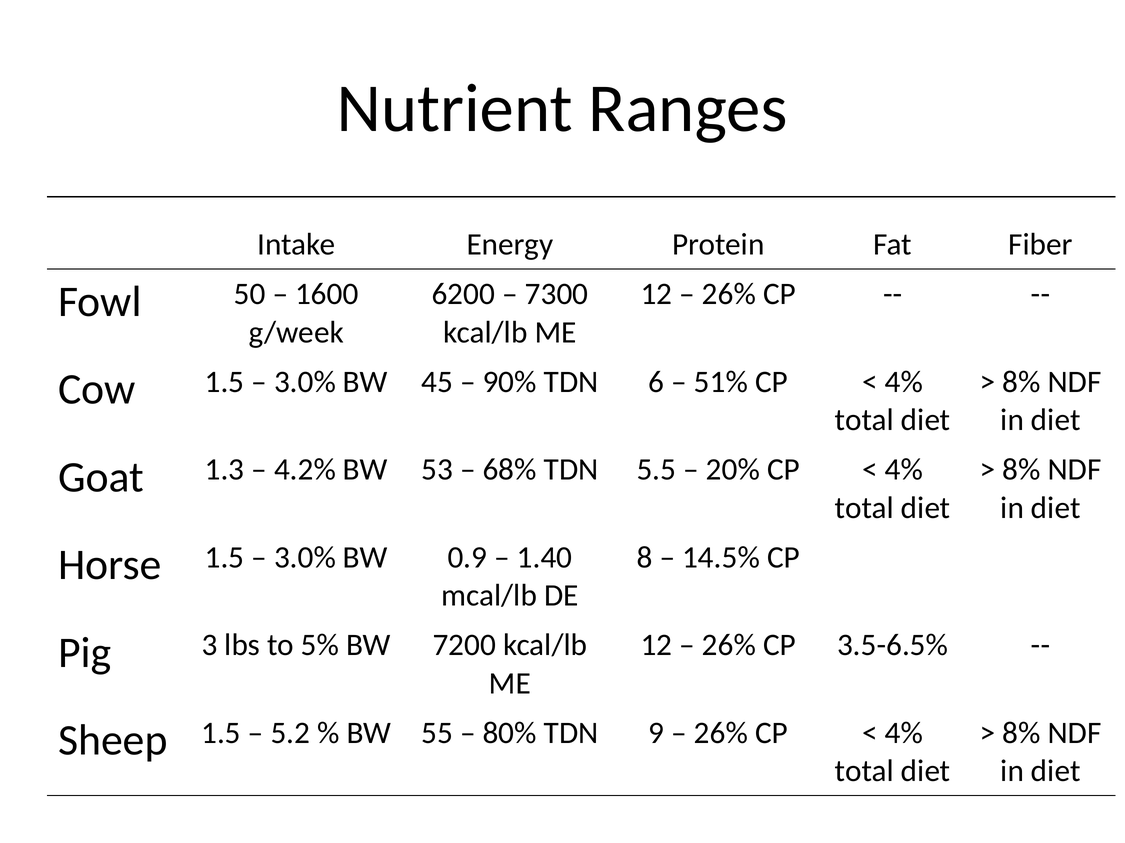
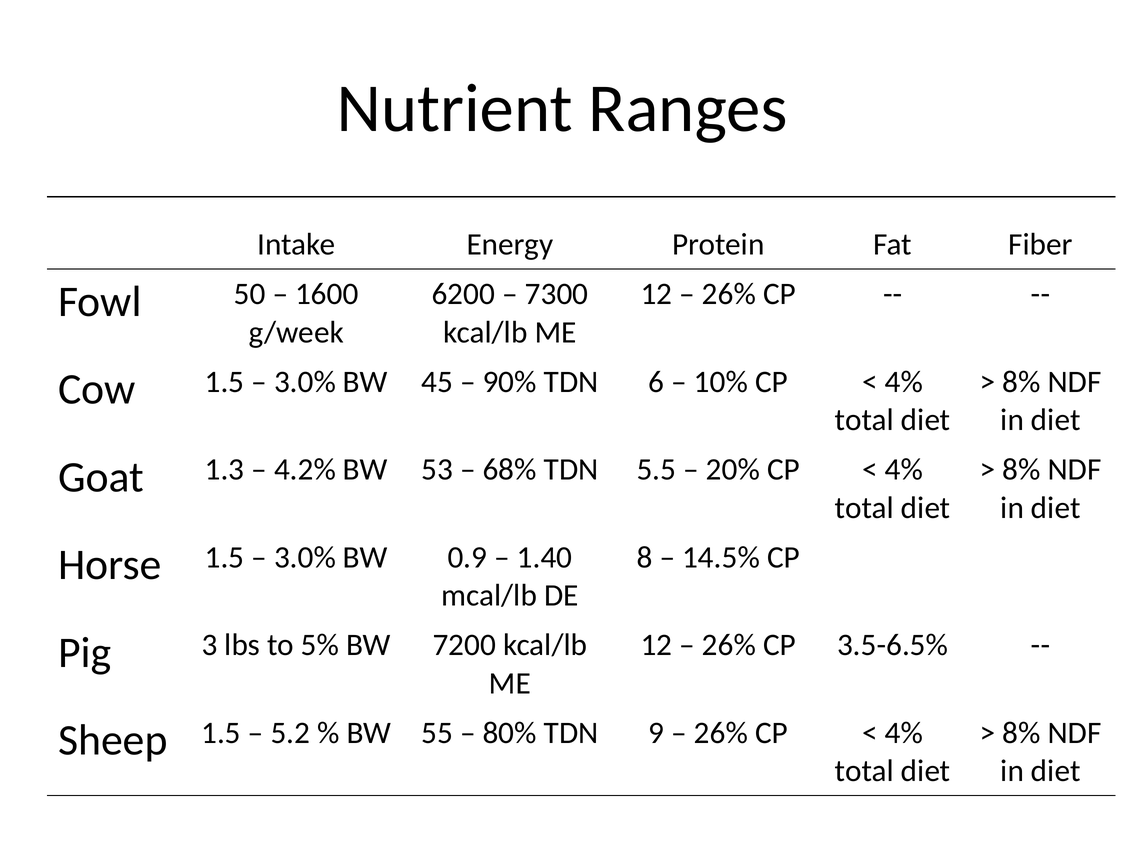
51%: 51% -> 10% (721, 382)
